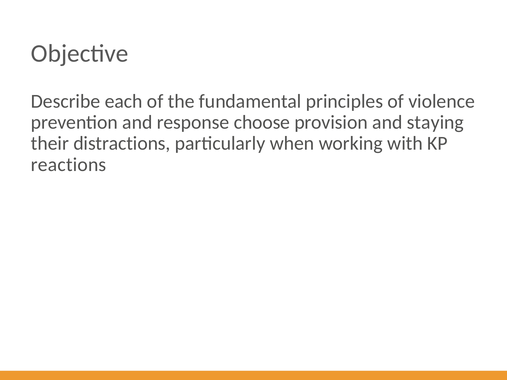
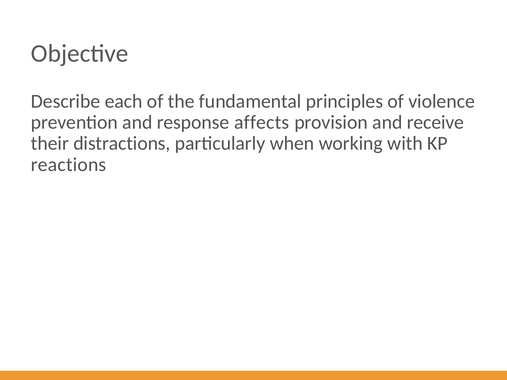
choose: choose -> affects (262, 122)
staying: staying -> receive (435, 122)
